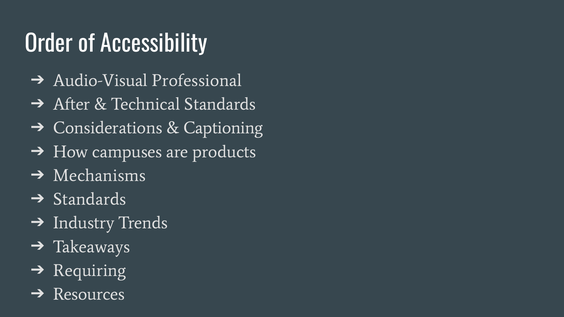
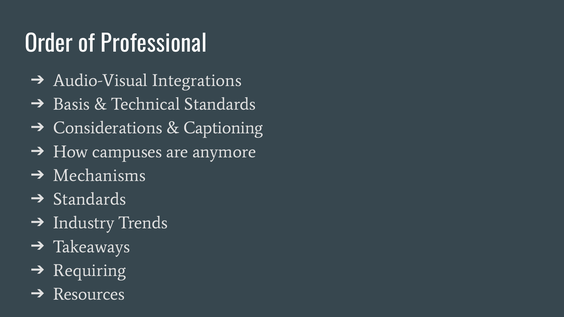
Accessibility: Accessibility -> Professional (154, 44)
Professional: Professional -> Integrations (197, 81)
After: After -> Basis (71, 104)
products: products -> anymore (224, 152)
